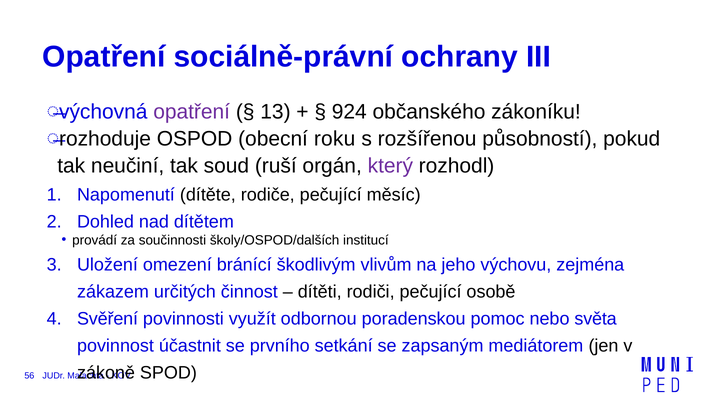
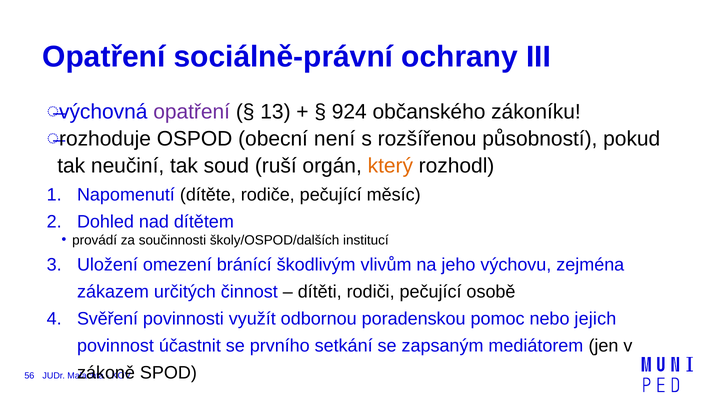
roku: roku -> není (335, 139)
který colour: purple -> orange (390, 166)
světa: světa -> jejich (595, 318)
